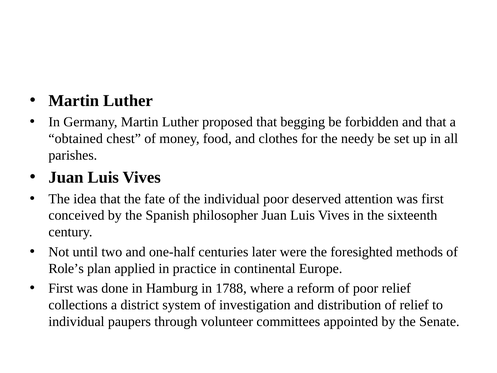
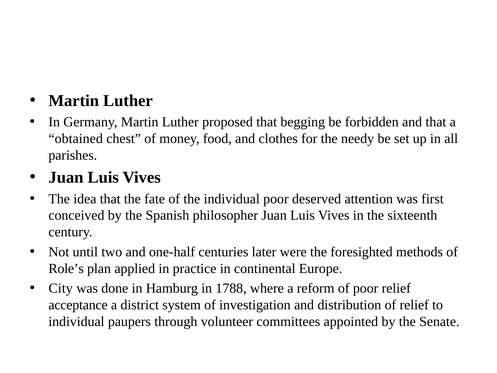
First: First -> City (61, 288)
collections: collections -> acceptance (78, 305)
